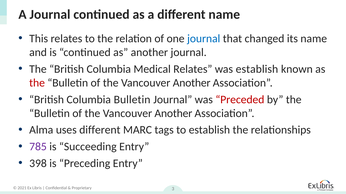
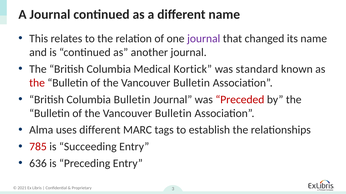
journal colour: blue -> purple (204, 39)
Medical Relates: Relates -> Kortick (193, 69)
was establish: establish -> standard (257, 69)
Another: Another -> Bulletin (192, 83)
Another: Another -> Bulletin (173, 114)
785 colour: purple -> red (38, 147)
398: 398 -> 636 (38, 164)
